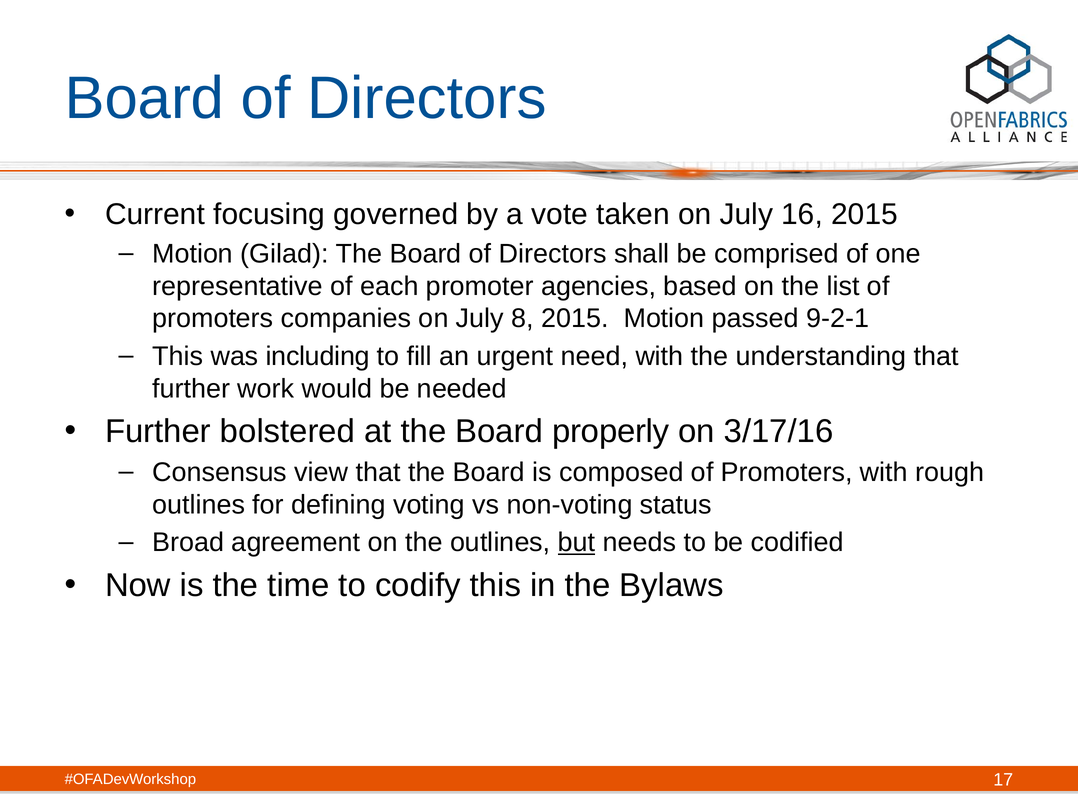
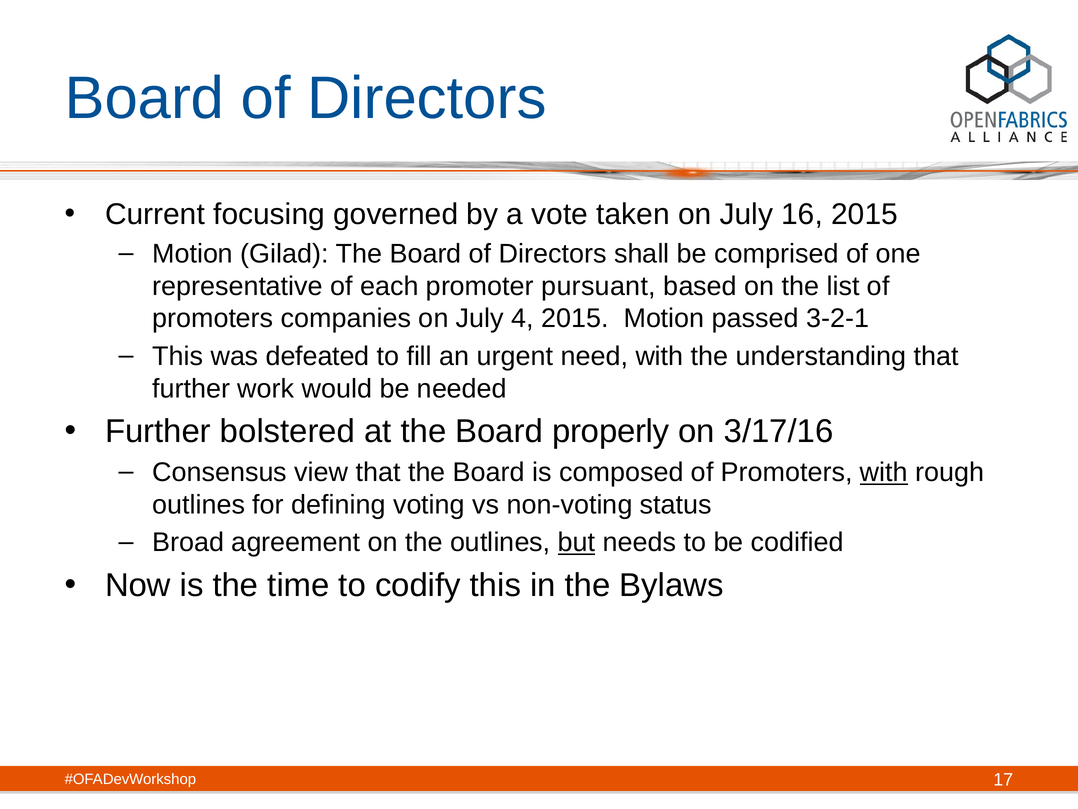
agencies: agencies -> pursuant (598, 286)
8: 8 -> 4 (523, 318)
9-2-1: 9-2-1 -> 3-2-1 (838, 318)
including: including -> defeated (318, 356)
with underline: none -> present (884, 472)
